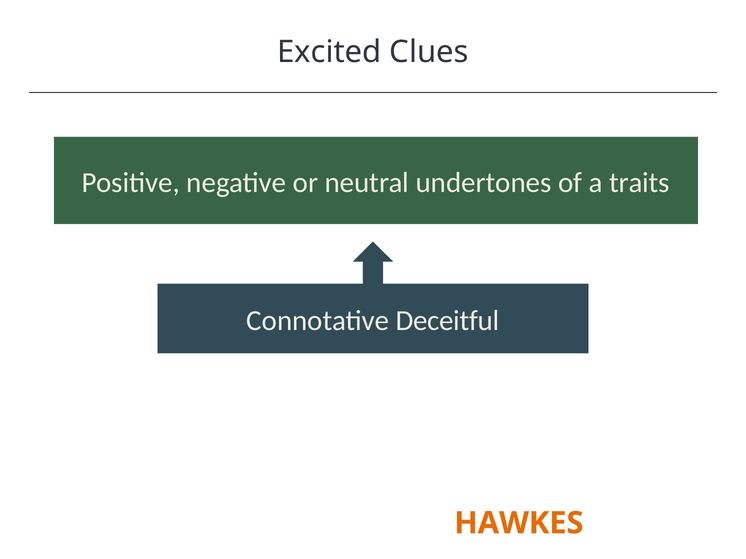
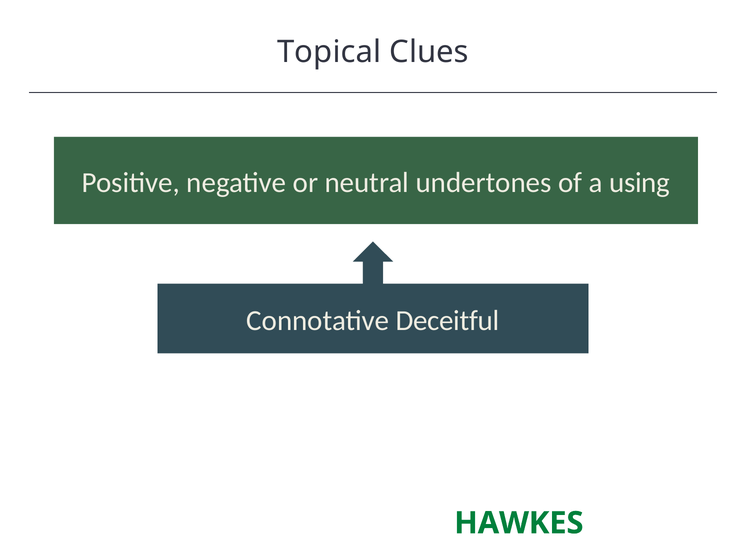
Excited: Excited -> Topical (329, 52)
traits: traits -> using (640, 183)
HAWKES colour: orange -> green (519, 524)
